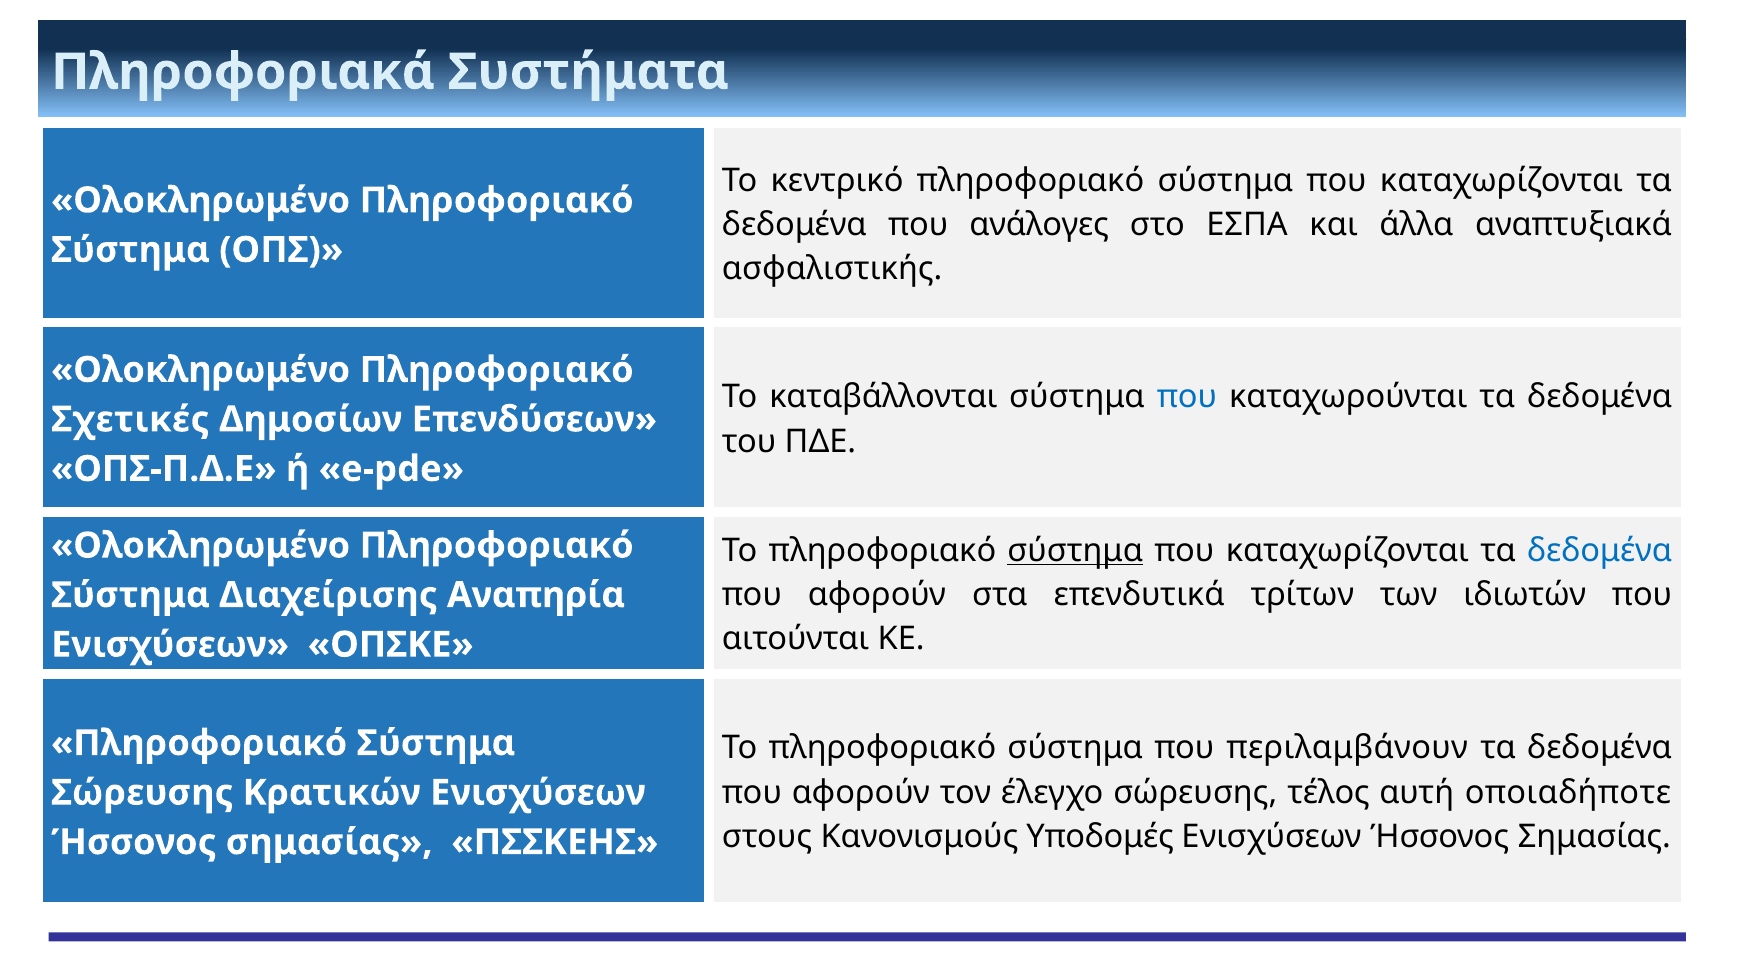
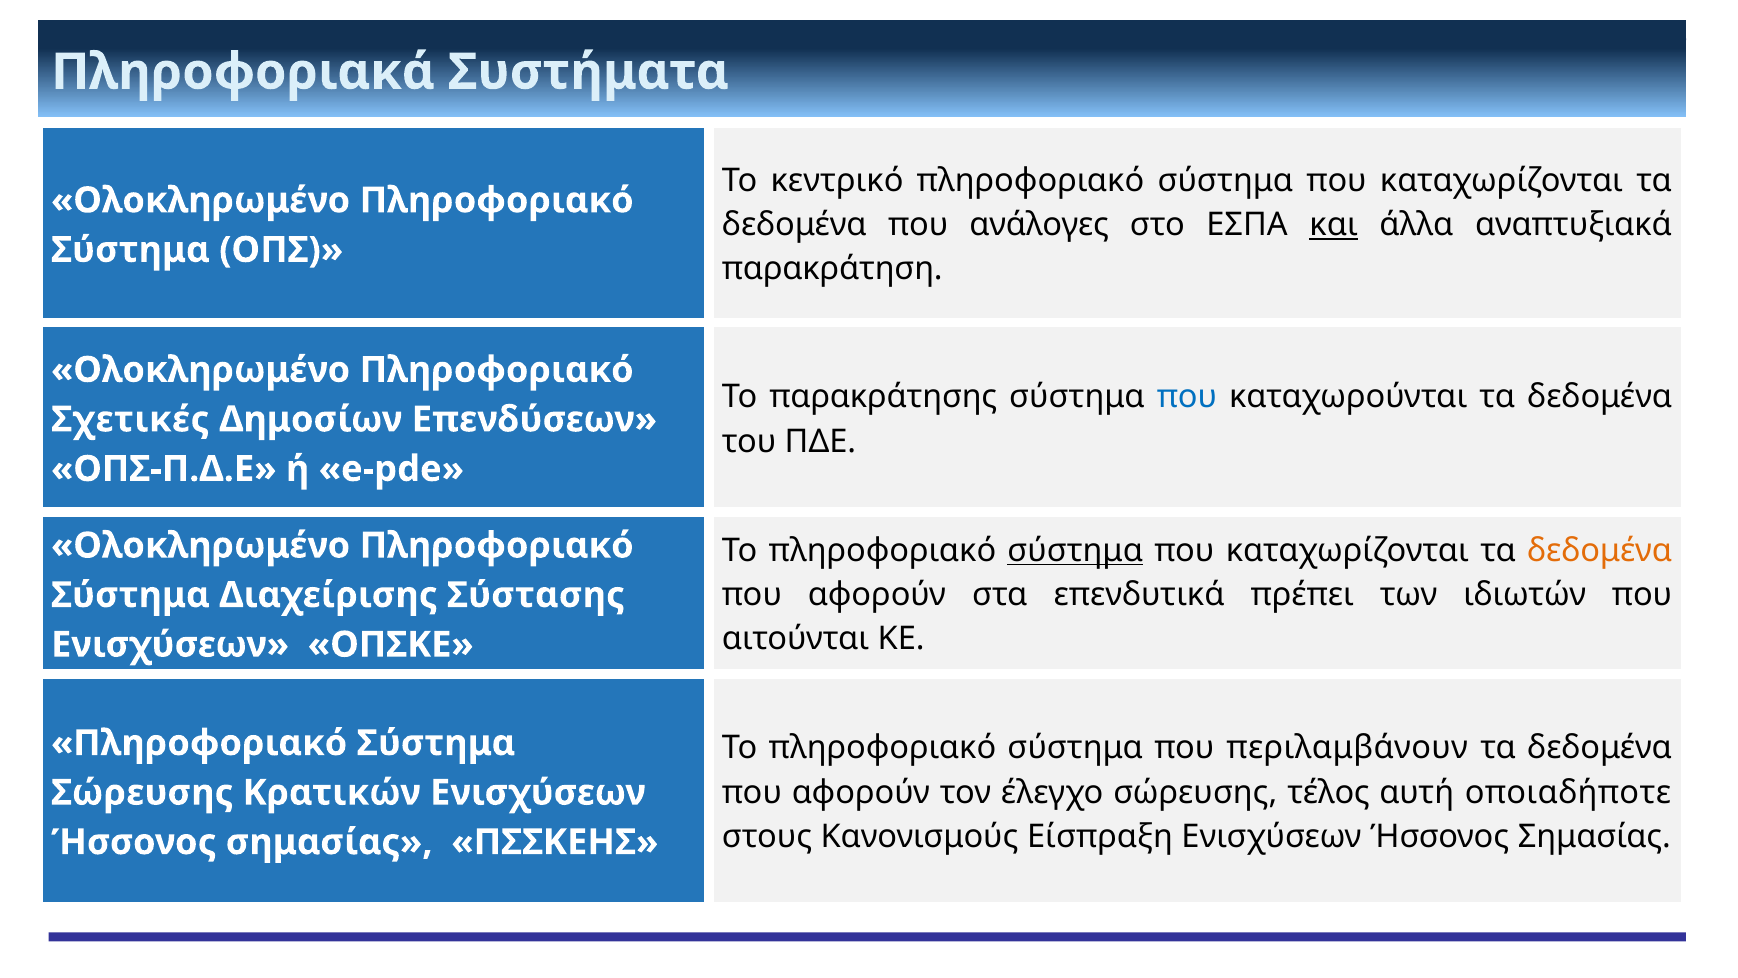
και underline: none -> present (1334, 225)
ασφαλιστικής: ασφαλιστικής -> παρακράτηση (832, 269)
καταβάλλονται: καταβάλλονται -> παρακράτησης (883, 397)
δεδομένα colour: blue -> orange (1600, 550)
τρίτων: τρίτων -> πρέπει (1302, 595)
Αναπηρία: Αναπηρία -> Σύστασης (536, 595)
Υποδομές: Υποδομές -> Είσπραξη (1100, 836)
